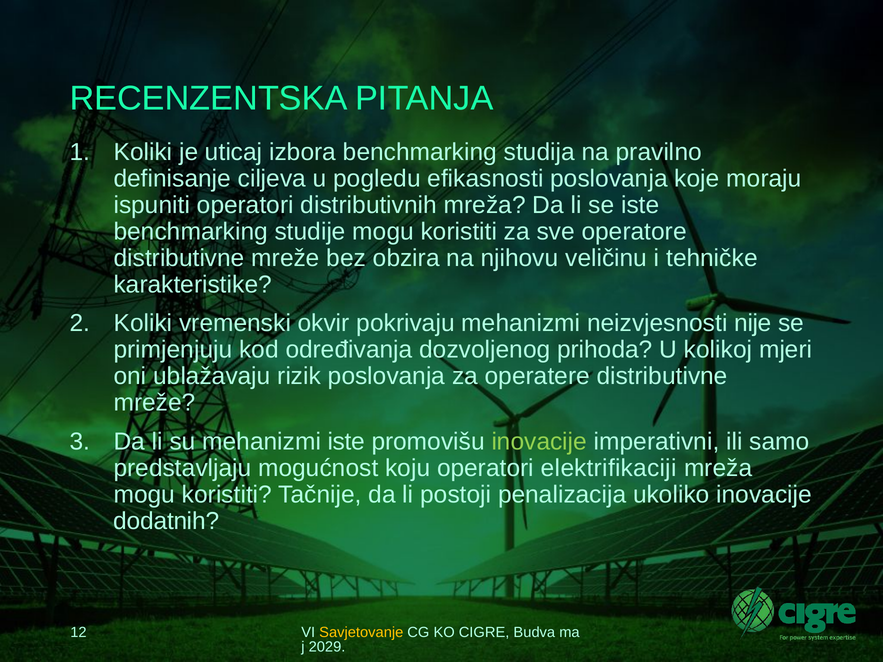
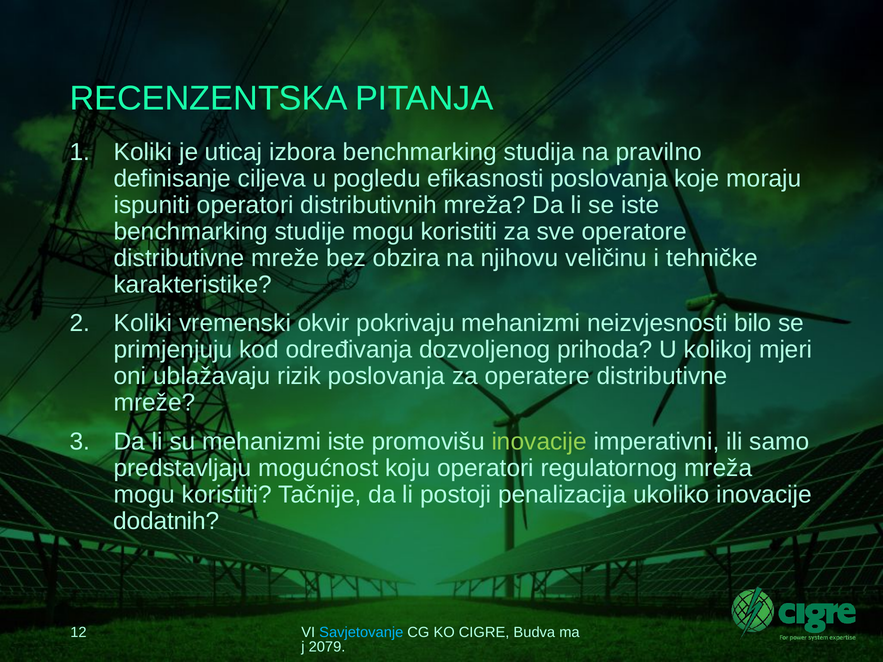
nije: nije -> bilo (753, 323)
elektrifikaciji: elektrifikaciji -> regulatornog (609, 468)
Savjetovanje colour: yellow -> light blue (361, 632)
2029: 2029 -> 2079 (327, 647)
